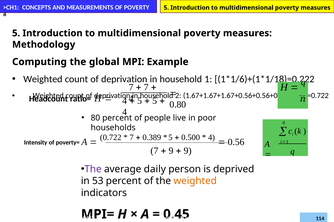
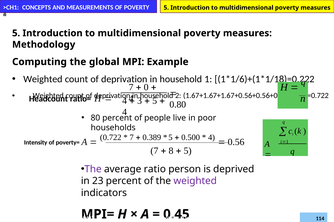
7: 7 -> 0 (146, 87)
5: 5 -> 3 (140, 101)
9: 9 -> 8 (171, 151)
9: 9 -> 5 (188, 151)
daily: daily -> ratio (155, 170)
53: 53 -> 23 (98, 182)
weighted colour: orange -> purple (195, 182)
